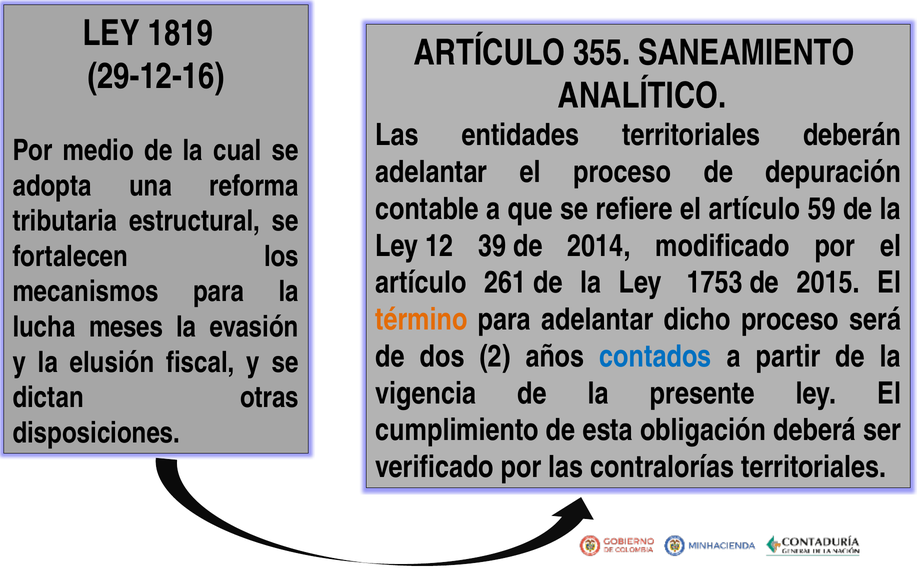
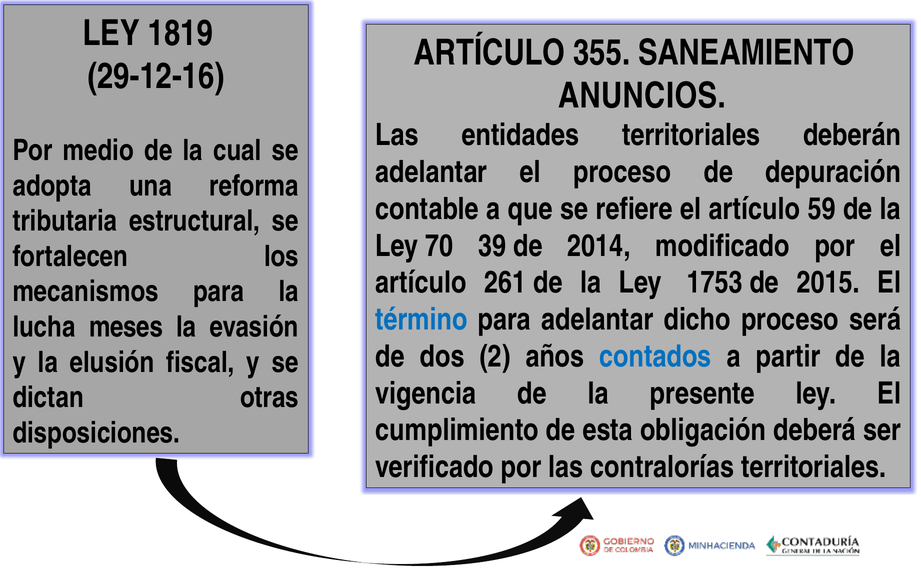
ANALÍTICO: ANALÍTICO -> ANUNCIOS (642, 96)
12: 12 -> 70 (439, 246)
término colour: orange -> blue (421, 319)
